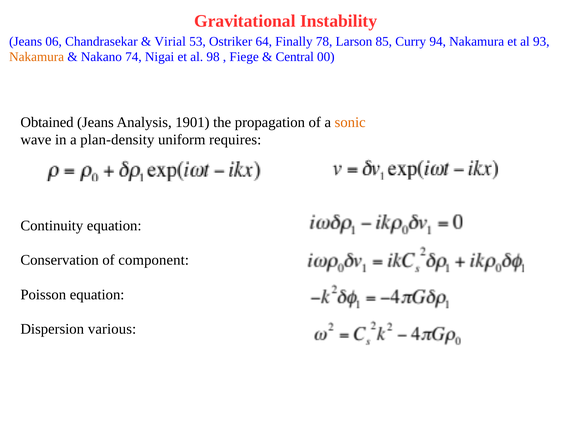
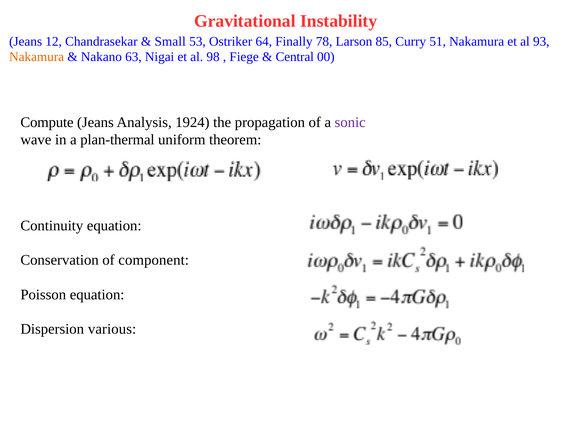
06: 06 -> 12 (54, 41)
Virial: Virial -> Small (170, 41)
94: 94 -> 51 (438, 41)
74: 74 -> 63 (133, 57)
Obtained: Obtained -> Compute (47, 122)
1901: 1901 -> 1924 (192, 122)
sonic colour: orange -> purple (350, 122)
plan-density: plan-density -> plan-thermal (117, 140)
requires: requires -> theorem (235, 140)
